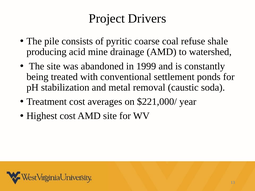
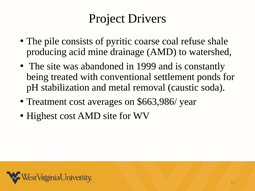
$221,000/: $221,000/ -> $663,986/ (157, 102)
